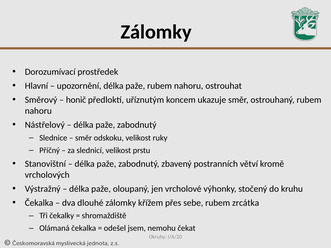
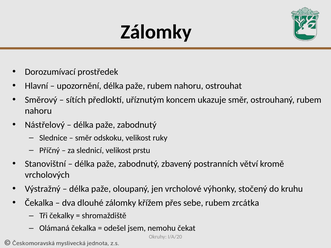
honič: honič -> sítích (76, 100)
